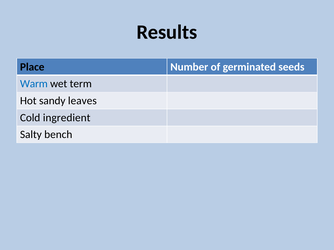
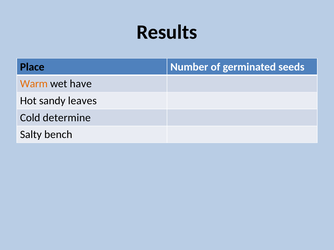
Warm colour: blue -> orange (34, 84)
term: term -> have (81, 84)
ingredient: ingredient -> determine (67, 118)
